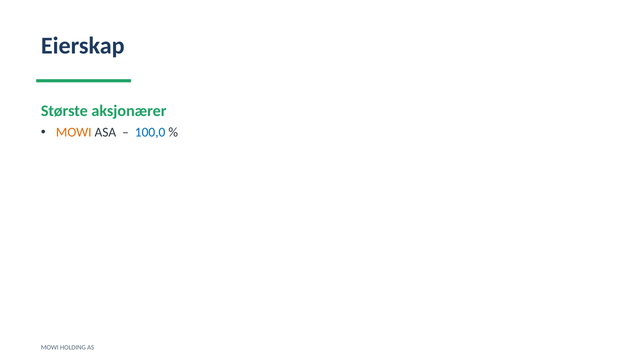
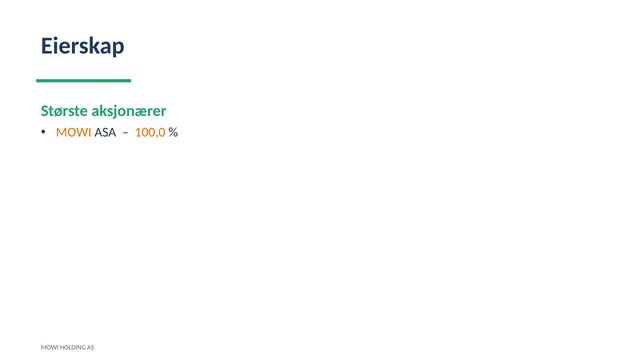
100,0 colour: blue -> orange (150, 132)
